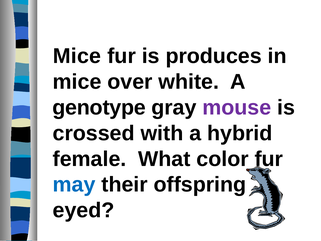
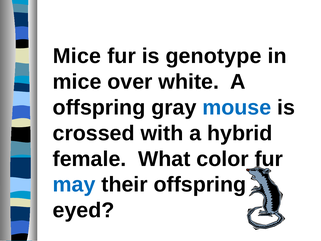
produces: produces -> genotype (214, 56)
genotype: genotype -> offspring (99, 107)
mouse colour: purple -> blue (237, 107)
